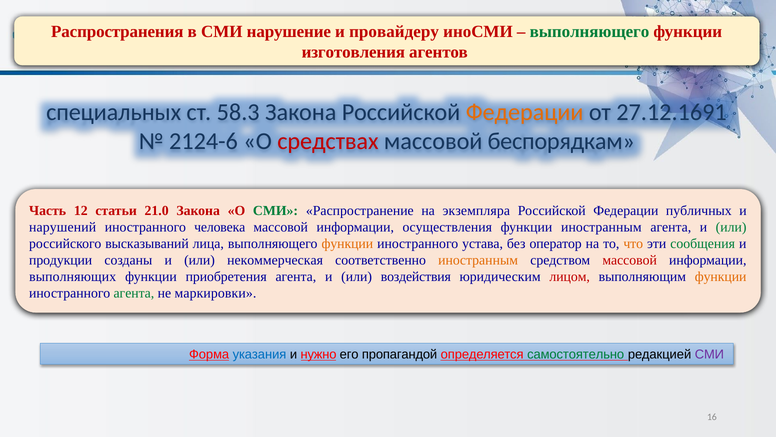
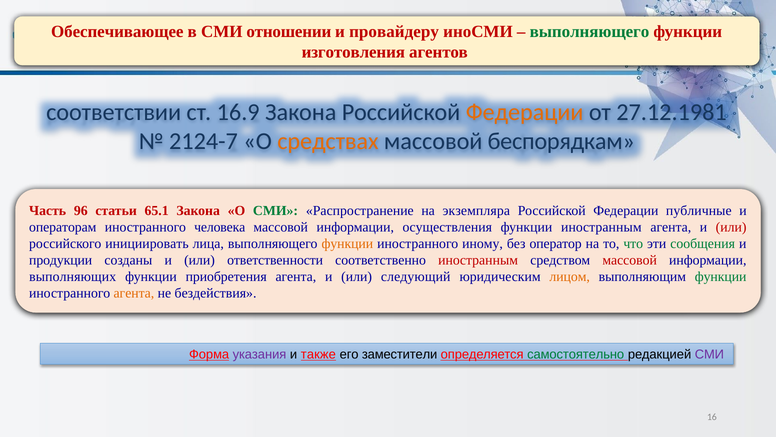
Распространения: Распространения -> Обеспечивающее (117, 32)
нарушение: нарушение -> отношении (289, 32)
специальных: специальных -> соответствии (114, 112)
58.3: 58.3 -> 16.9 (238, 112)
27.12.1691: 27.12.1691 -> 27.12.1981 (672, 112)
2124-6: 2124-6 -> 2124-7 (203, 141)
средствах colour: red -> orange (328, 141)
12: 12 -> 96 (81, 210)
21.0: 21.0 -> 65.1 (157, 210)
публичных: публичных -> публичные (699, 210)
нарушений: нарушений -> операторам (63, 227)
или colour: green -> red (731, 227)
высказываний: высказываний -> инициировать (147, 243)
устава: устава -> иному (483, 243)
что colour: orange -> green (633, 243)
некоммерческая: некоммерческая -> ответственности (275, 260)
иностранным colour: orange -> red (478, 260)
воздействия: воздействия -> следующий (416, 276)
лицом colour: red -> orange (570, 276)
функции colour: orange -> green (721, 276)
агента colour: green -> orange (134, 293)
маркировки: маркировки -> бездействия (216, 293)
указания colour: blue -> purple (260, 354)
нужно: нужно -> также (318, 354)
пропагандой: пропагандой -> заместители (400, 354)
